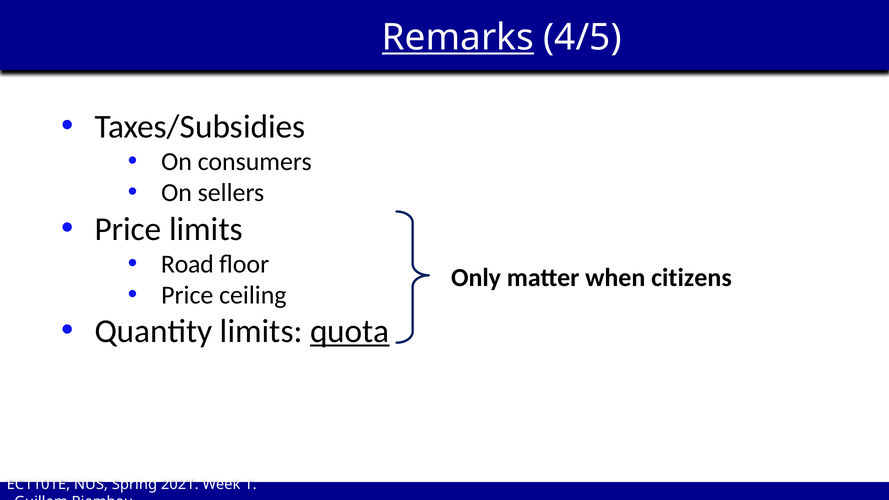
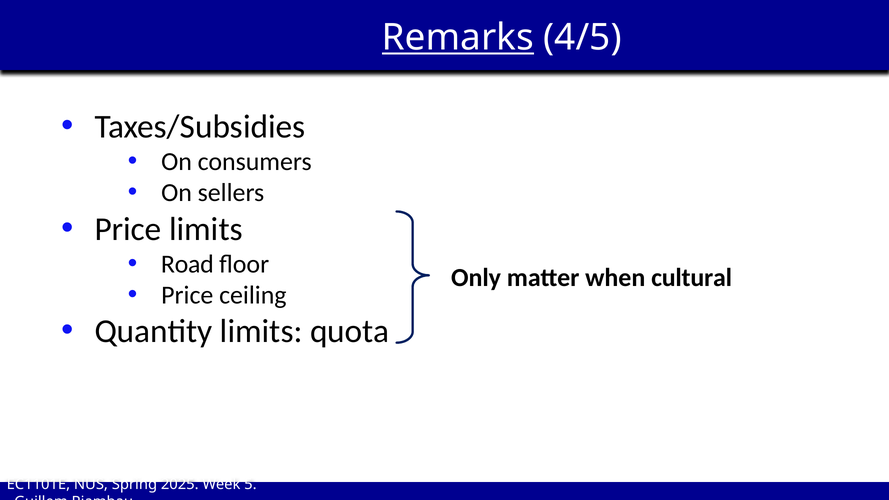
citizens: citizens -> cultural (692, 278)
quota underline: present -> none (350, 331)
2021: 2021 -> 2025 (180, 484)
1: 1 -> 5 (250, 484)
